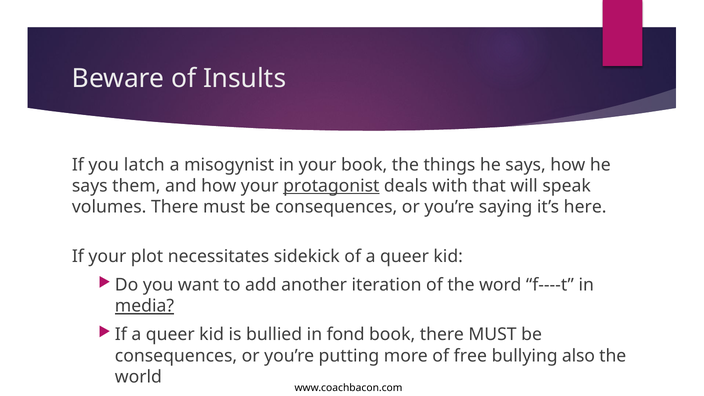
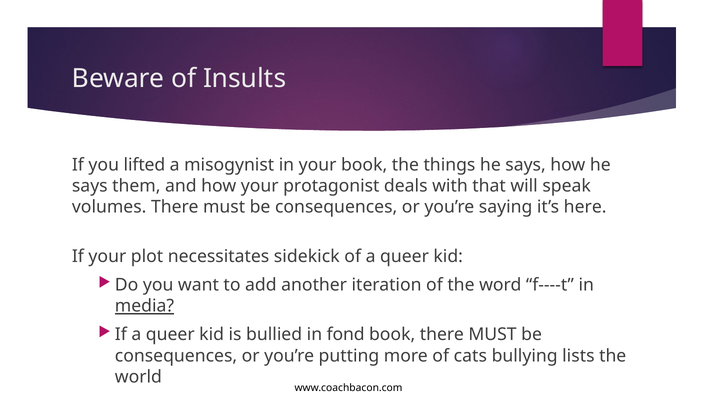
latch: latch -> lifted (144, 165)
protagonist underline: present -> none (331, 186)
free: free -> cats (470, 356)
also: also -> lists (578, 356)
